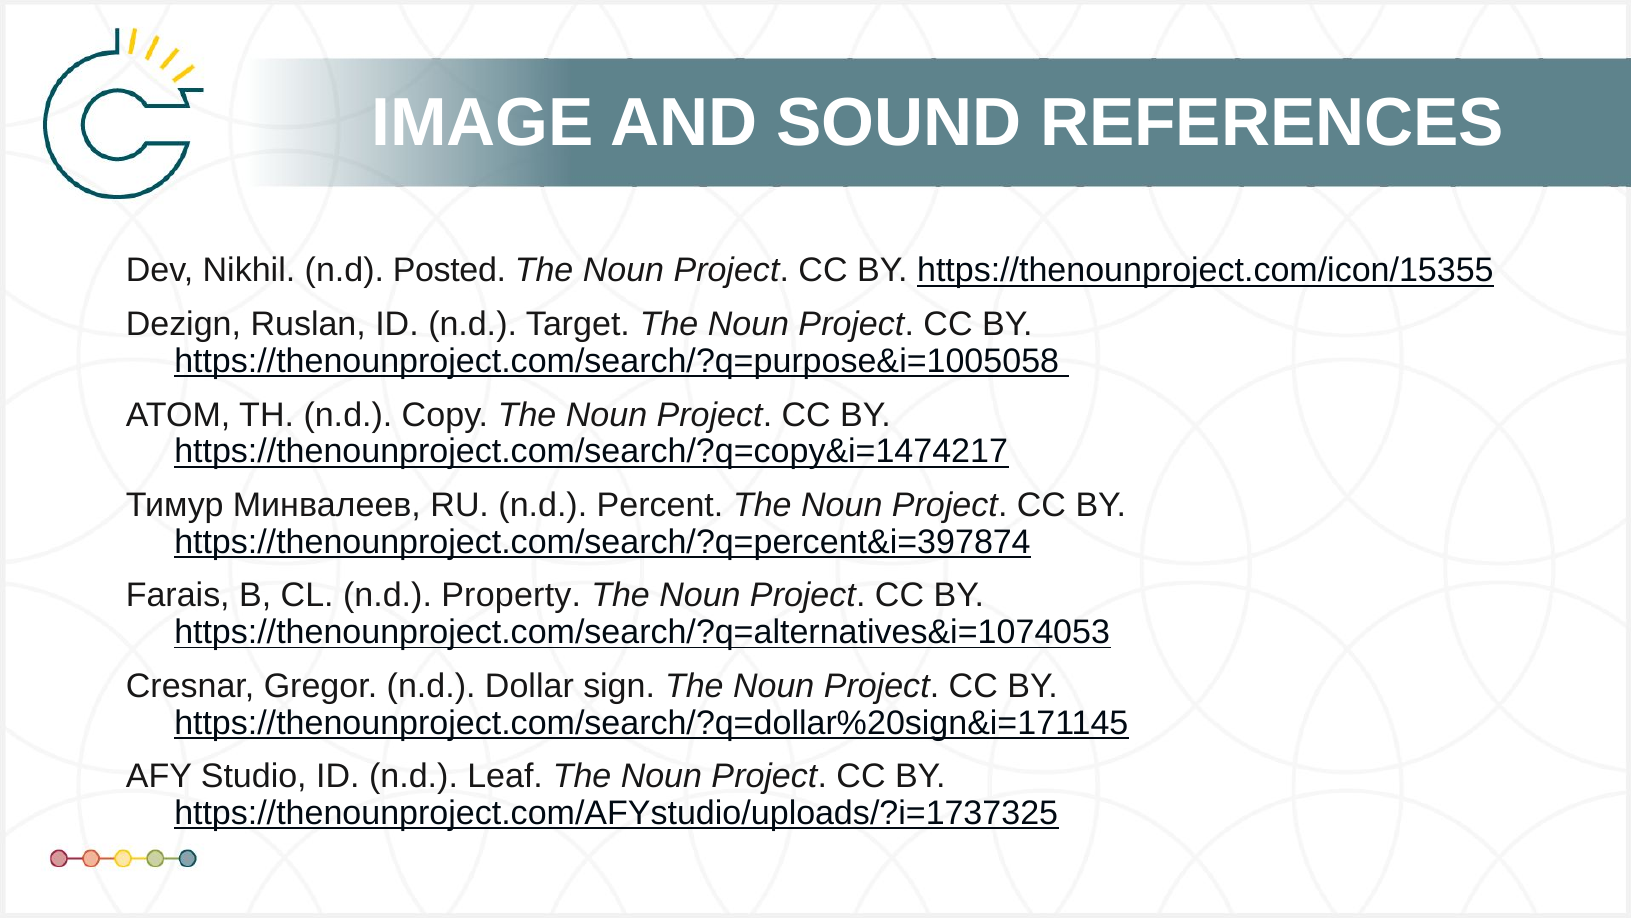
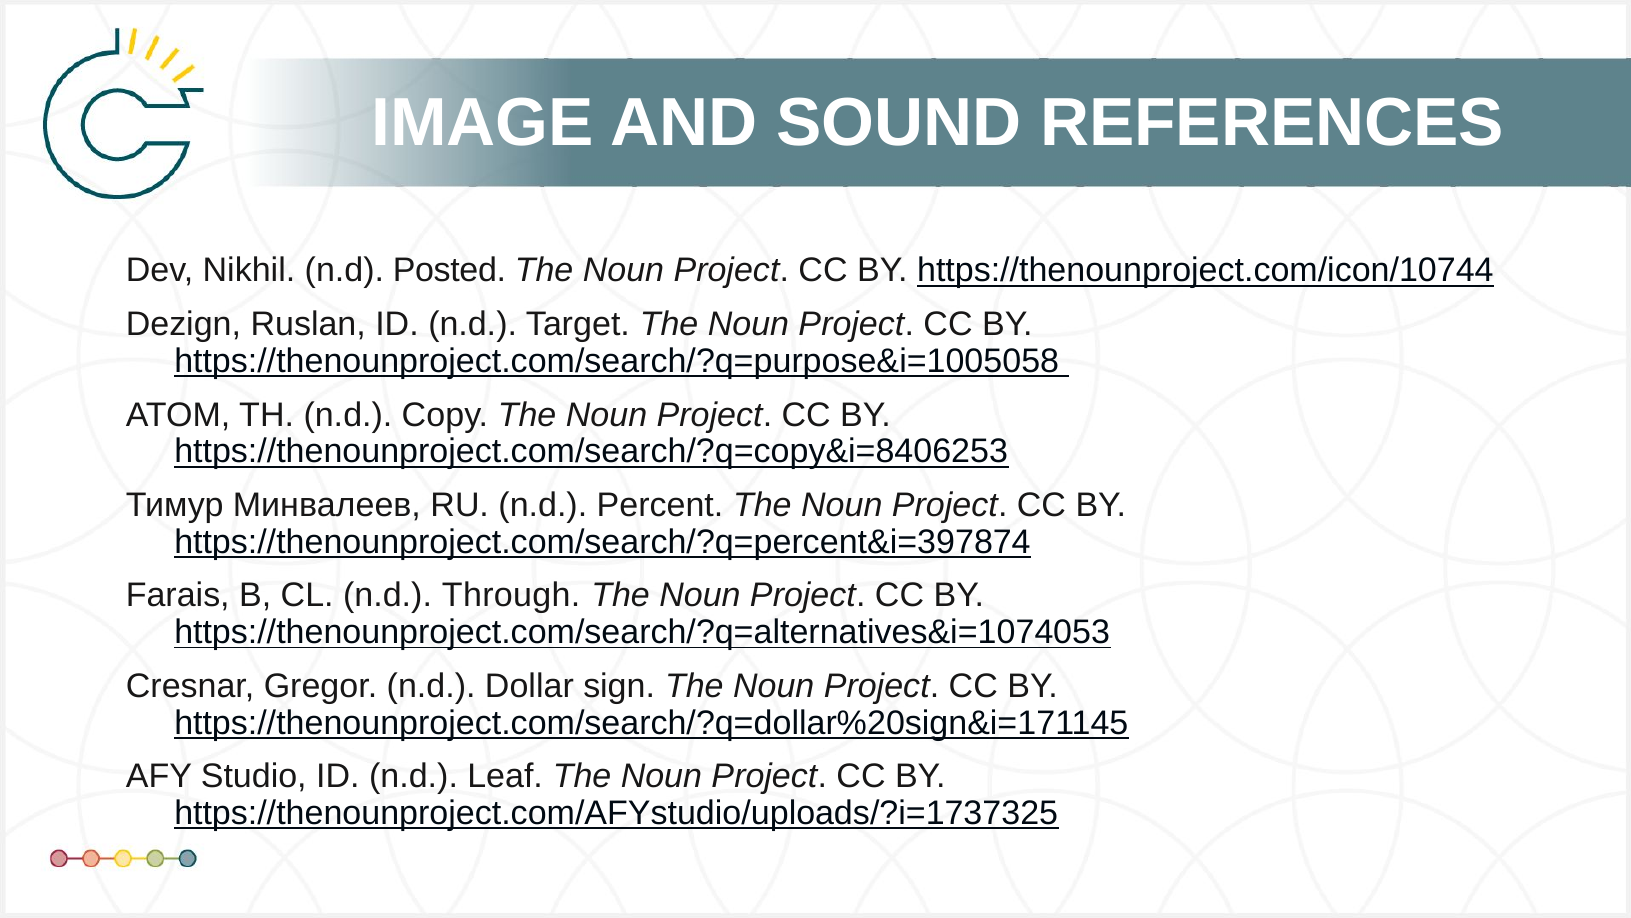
https://thenounproject.com/icon/15355: https://thenounproject.com/icon/15355 -> https://thenounproject.com/icon/10744 (1205, 271)
https://thenounproject.com/search/?q=copy&i=1474217: https://thenounproject.com/search/?q=copy&i=1474217 -> https://thenounproject.com/search/?q=copy&i=8406253 (591, 451)
Property: Property -> Through (511, 595)
